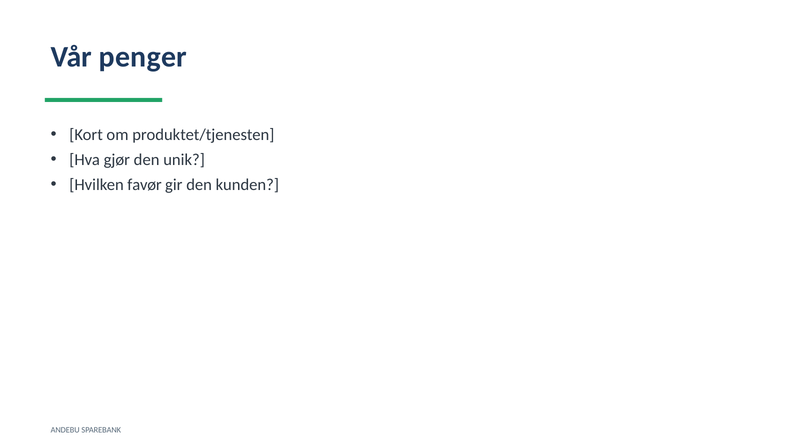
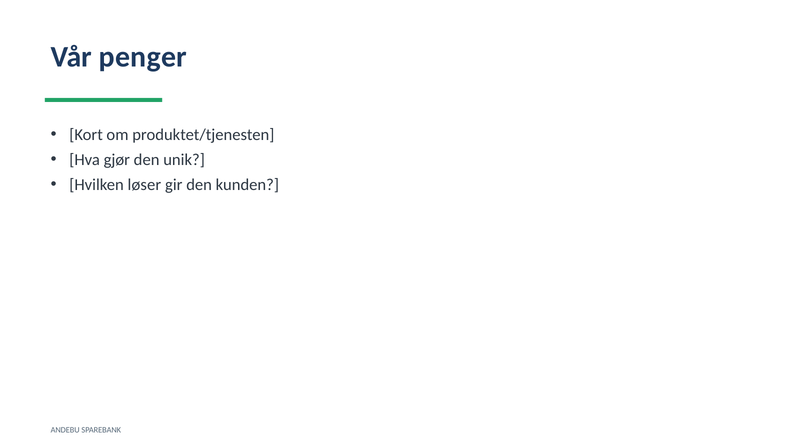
favør: favør -> løser (144, 185)
